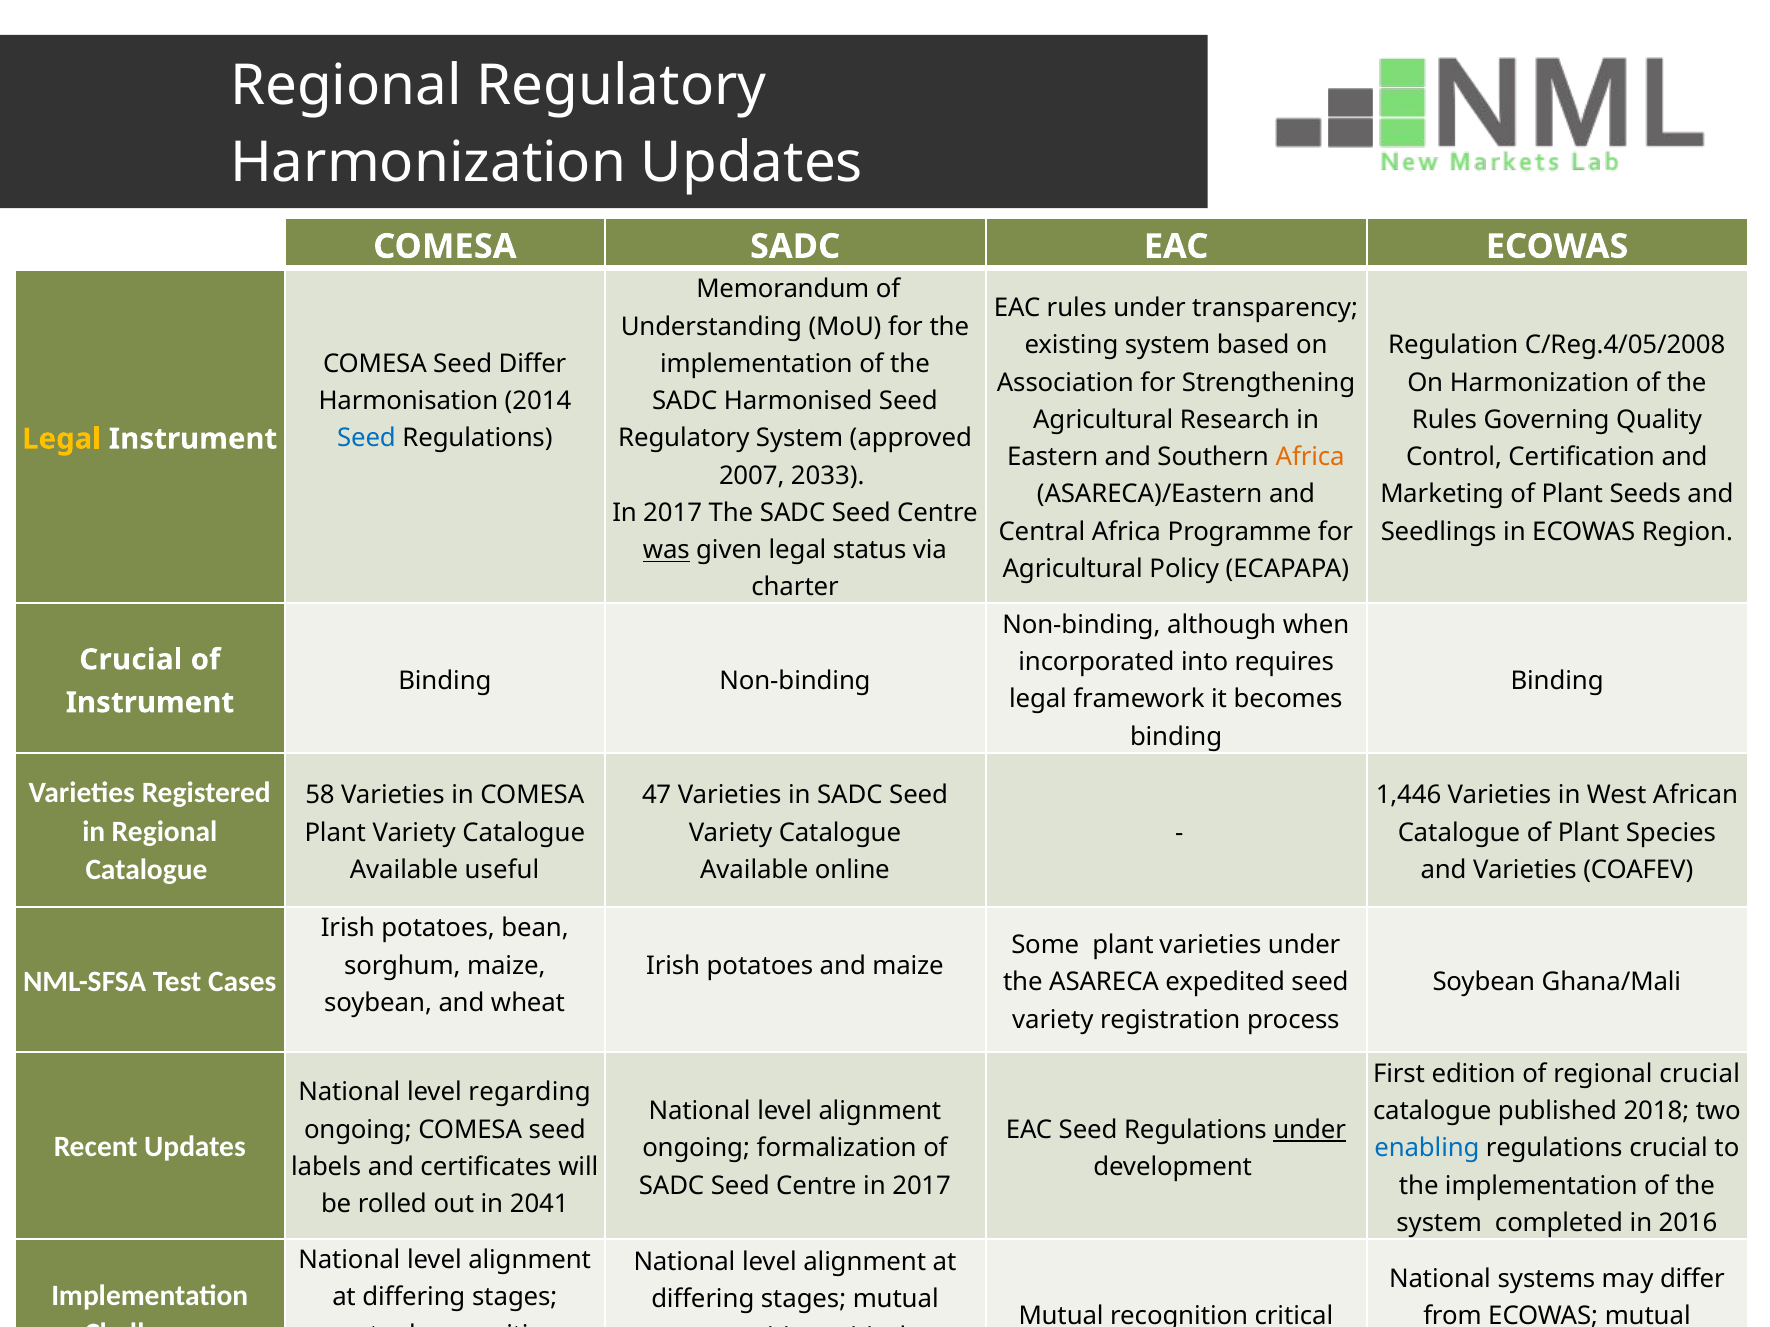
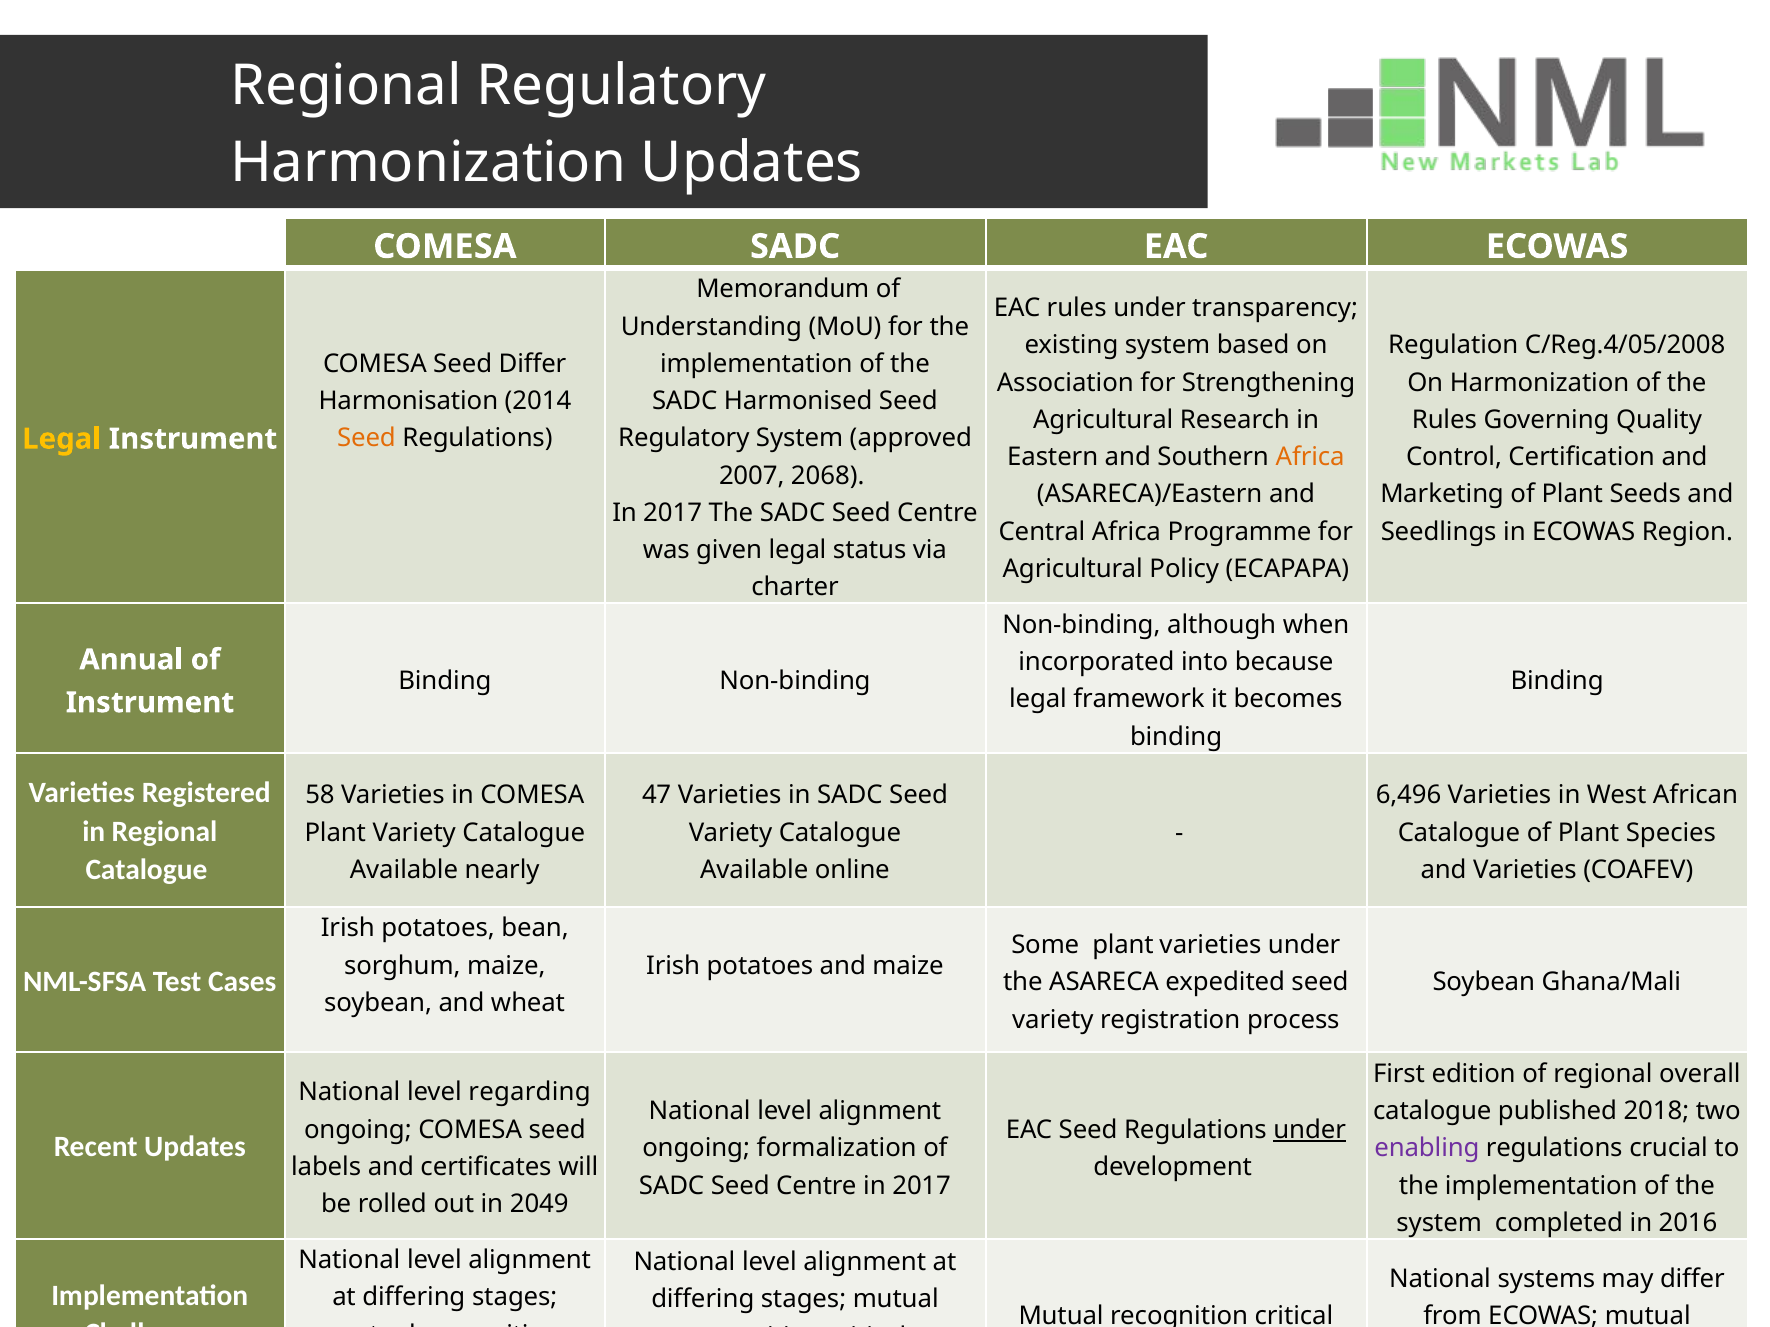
Seed colour: blue -> orange (366, 439)
2033: 2033 -> 2068 (828, 476)
was underline: present -> none (666, 550)
Crucial: Crucial -> Annual (131, 660)
requires: requires -> because (1284, 662)
1,446: 1,446 -> 6,496 (1409, 796)
useful: useful -> nearly (502, 870)
regional crucial: crucial -> overall (1700, 1074)
enabling colour: blue -> purple (1427, 1149)
2041: 2041 -> 2049 (539, 1205)
